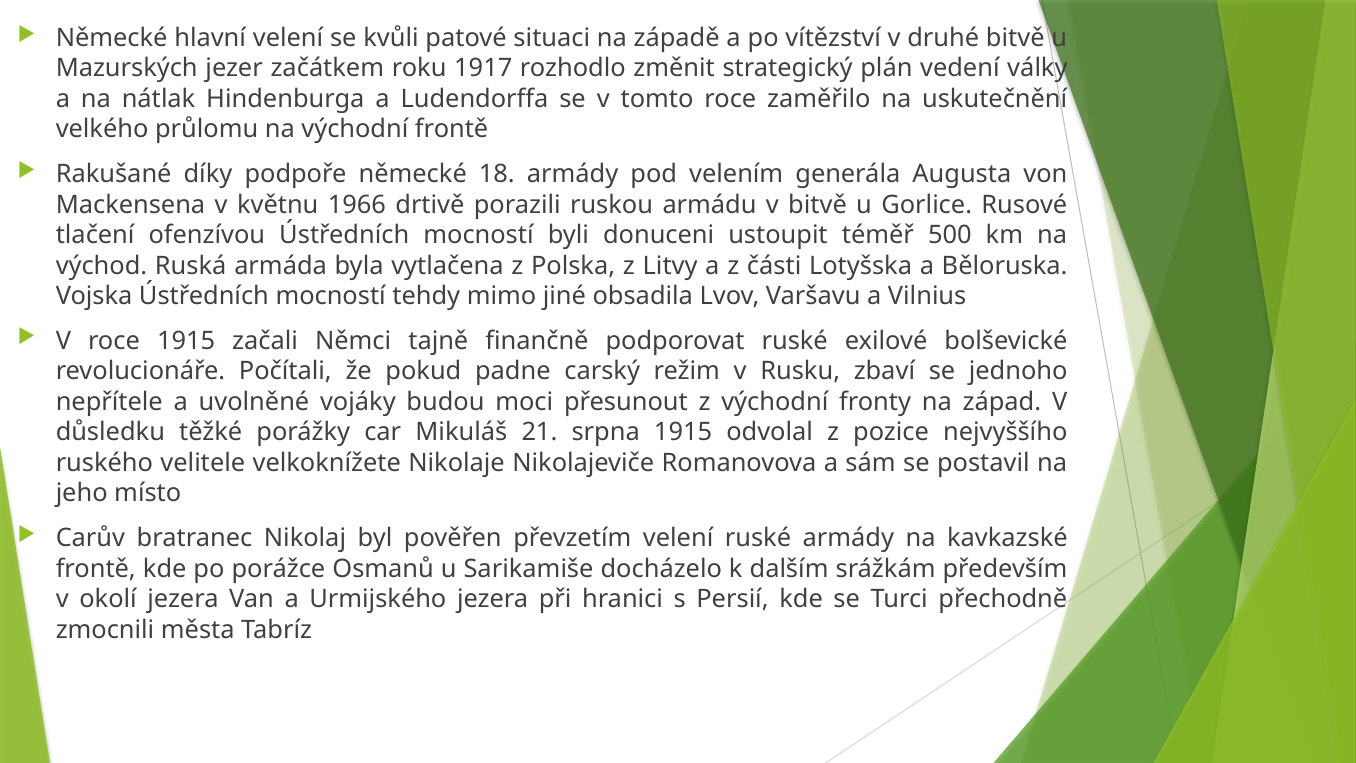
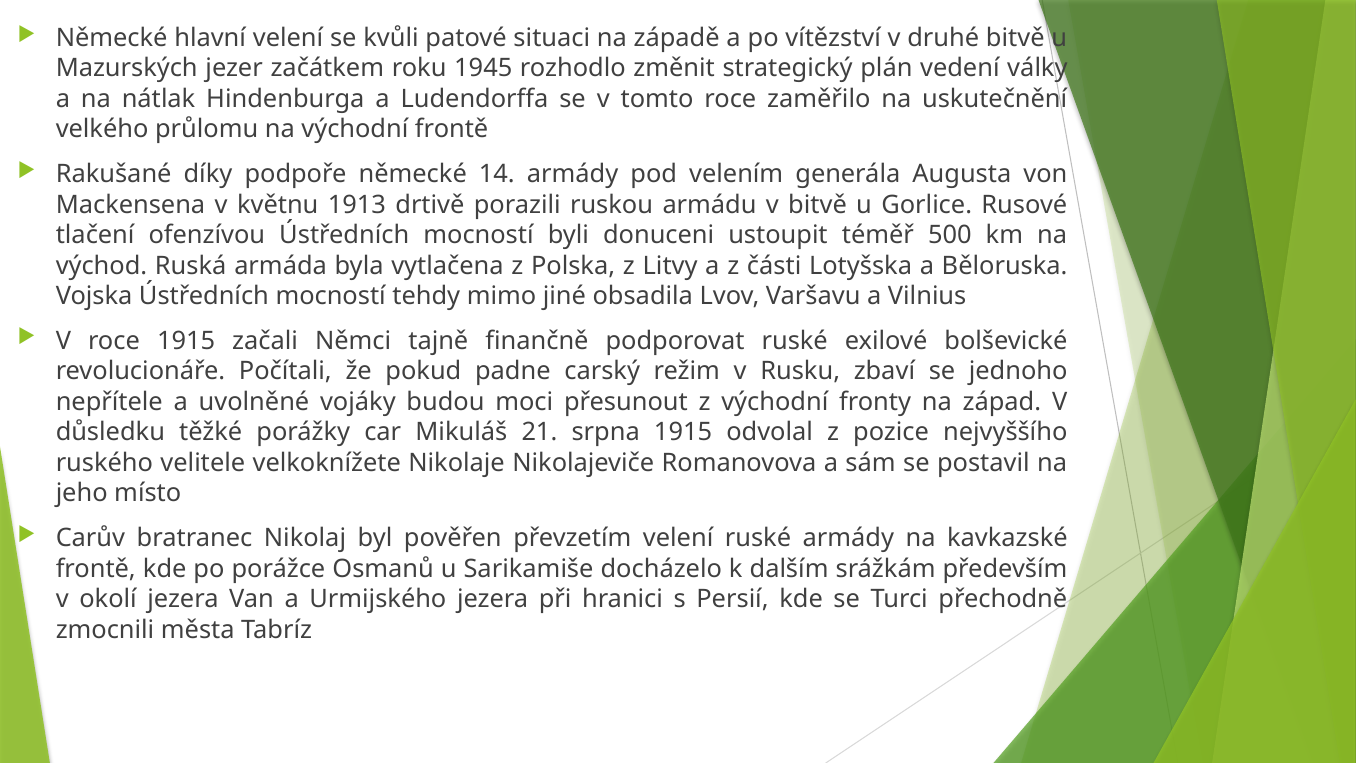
1917: 1917 -> 1945 (483, 68)
18: 18 -> 14 (497, 174)
1966: 1966 -> 1913 (357, 205)
